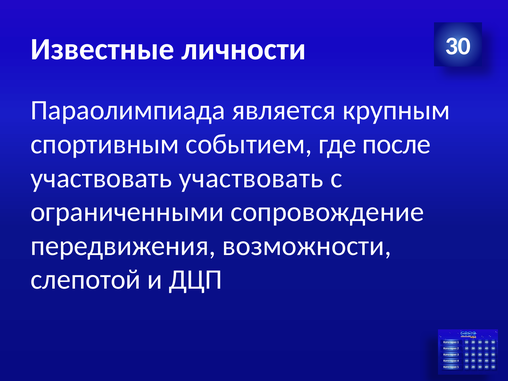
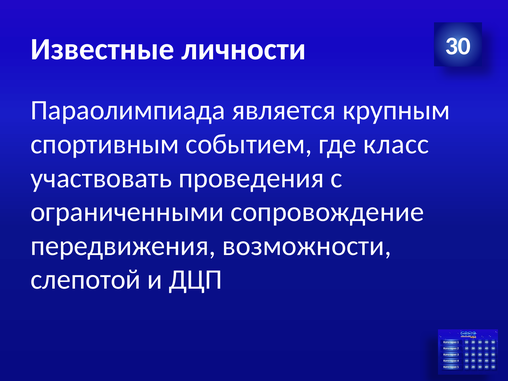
после: после -> класс (396, 144)
участвовать участвовать: участвовать -> проведения (251, 178)
